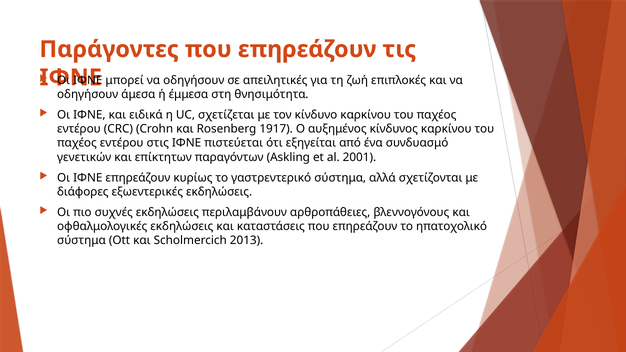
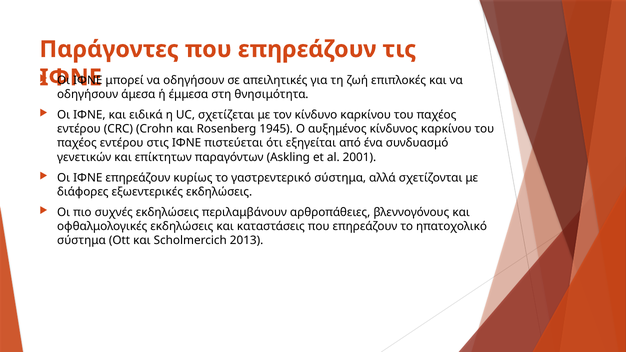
1917: 1917 -> 1945 (276, 129)
